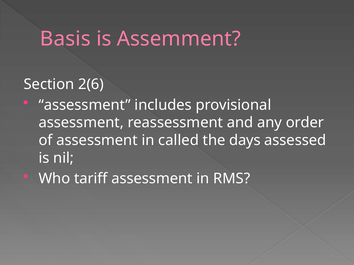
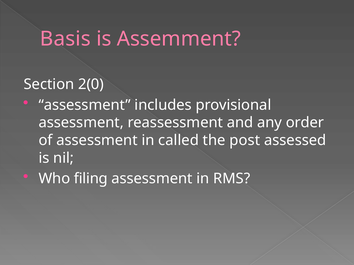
2(6: 2(6 -> 2(0 (91, 85)
days: days -> post (245, 141)
tariff: tariff -> filing (91, 179)
